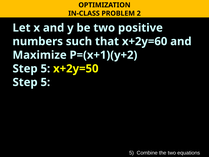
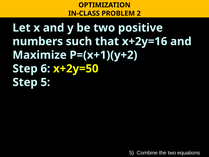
x+2y=60: x+2y=60 -> x+2y=16 (145, 41)
5: 5 -> 6 (45, 69)
